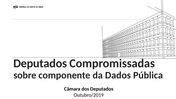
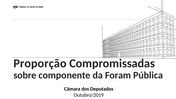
Deputados: Deputados -> Proporção (40, 63)
Dados: Dados -> Foram (118, 75)
